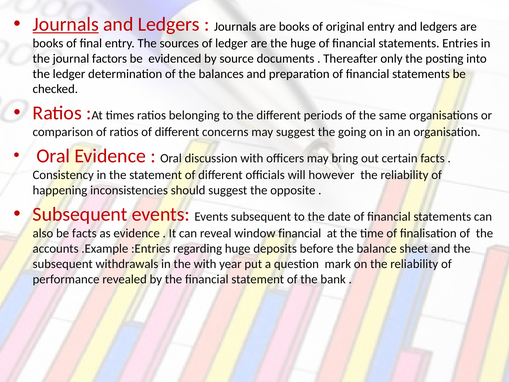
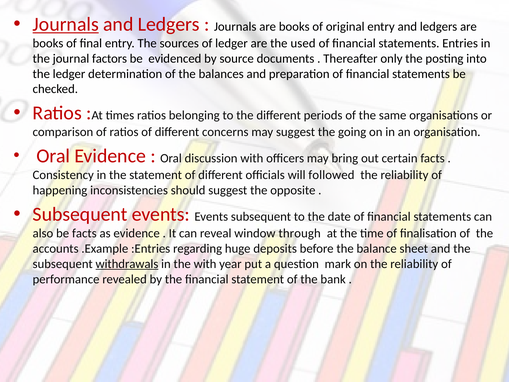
the huge: huge -> used (303, 43)
however: however -> followed (331, 175)
window financial: financial -> through (300, 233)
withdrawals underline: none -> present (127, 264)
